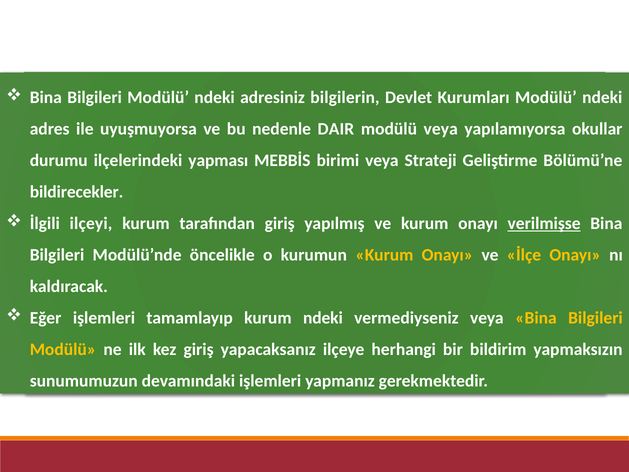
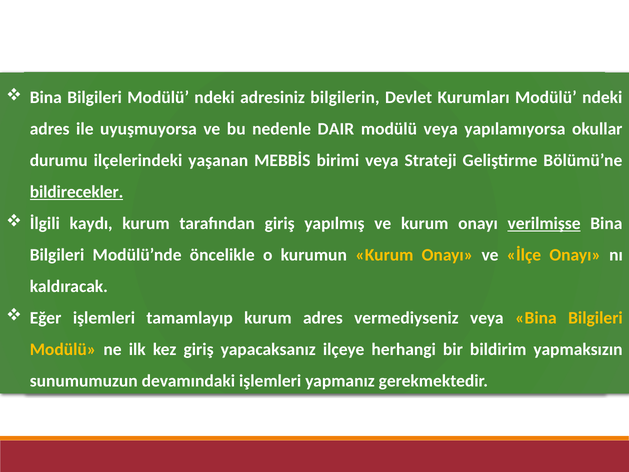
yapması: yapması -> yaşanan (218, 161)
bildirecekler underline: none -> present (77, 192)
ilçeyi: ilçeyi -> kaydı (91, 223)
kurum ndeki: ndeki -> adres (323, 318)
